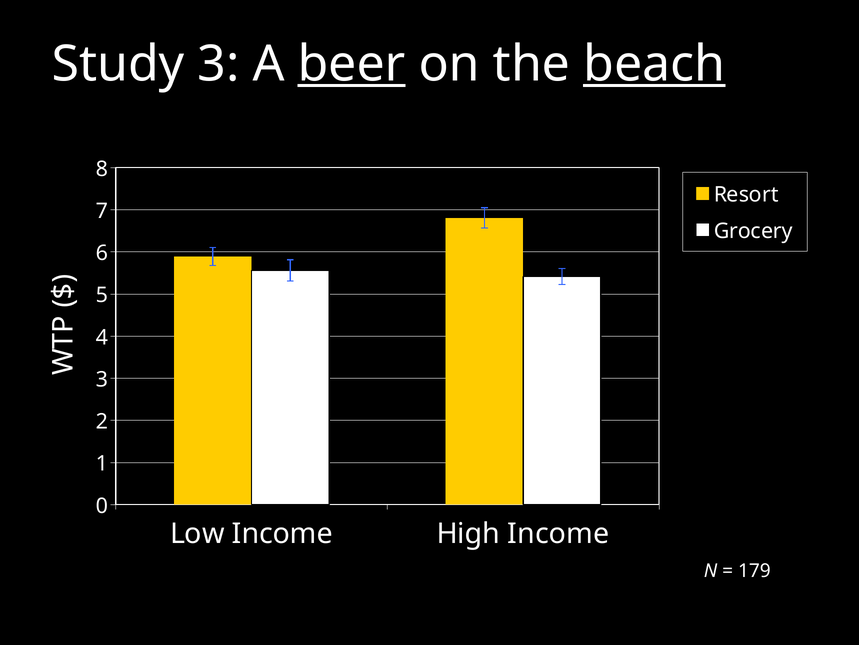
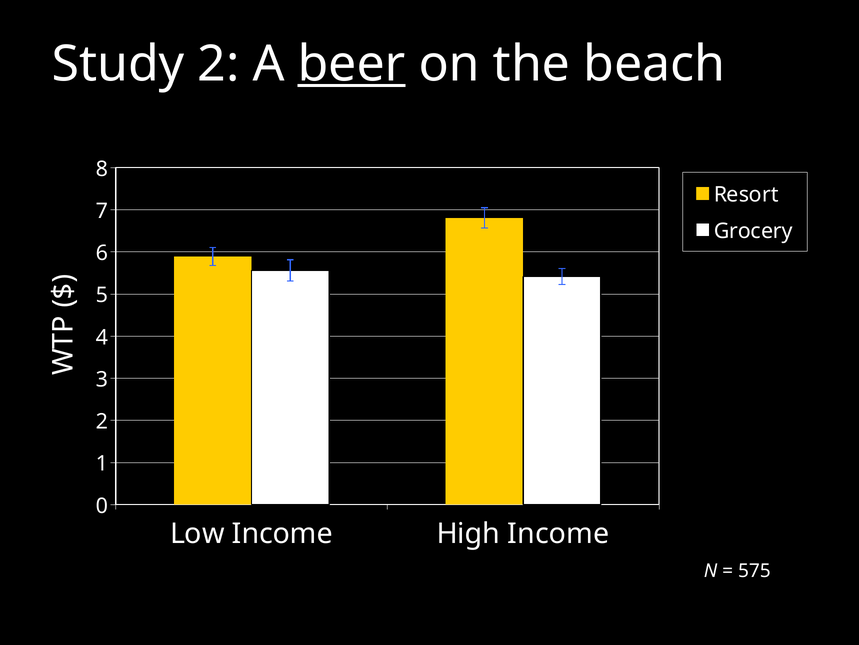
Study 3: 3 -> 2 (219, 64)
beach underline: present -> none (654, 64)
179: 179 -> 575 (754, 570)
